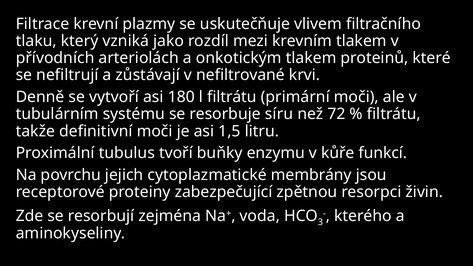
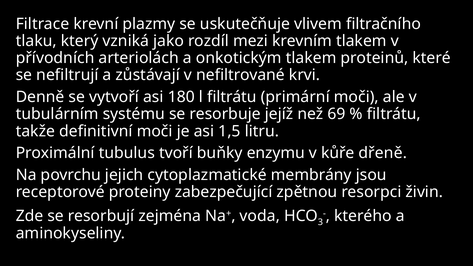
síru: síru -> jejíž (279, 114)
72: 72 -> 69 (336, 114)
funkcí: funkcí -> dřeně (383, 153)
